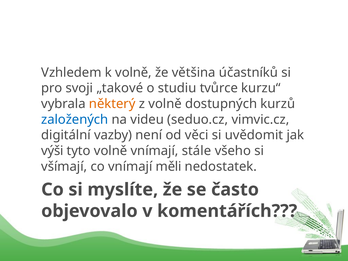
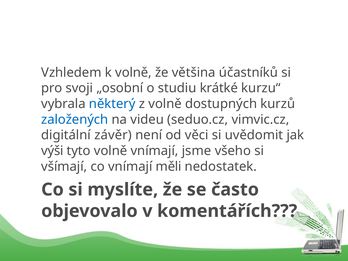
„takové: „takové -> „osobní (120, 88)
tvůrce: tvůrce -> krátké (219, 88)
některý colour: orange -> blue (112, 104)
vazby: vazby -> závěr (113, 135)
stále: stále -> jsme (197, 151)
